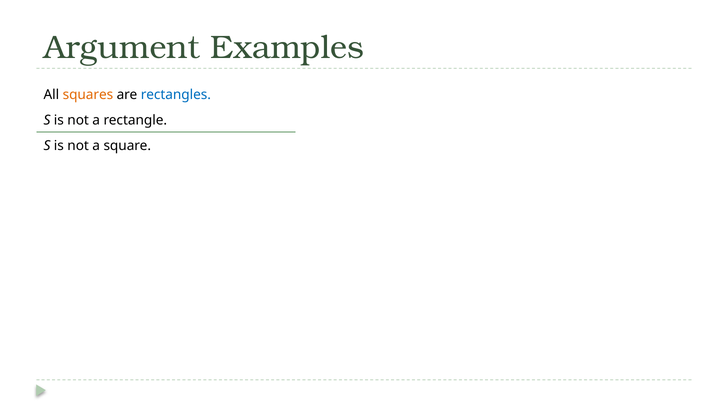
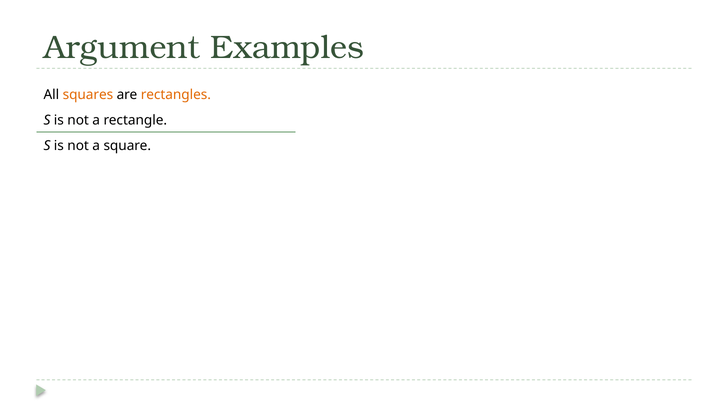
rectangles colour: blue -> orange (176, 95)
